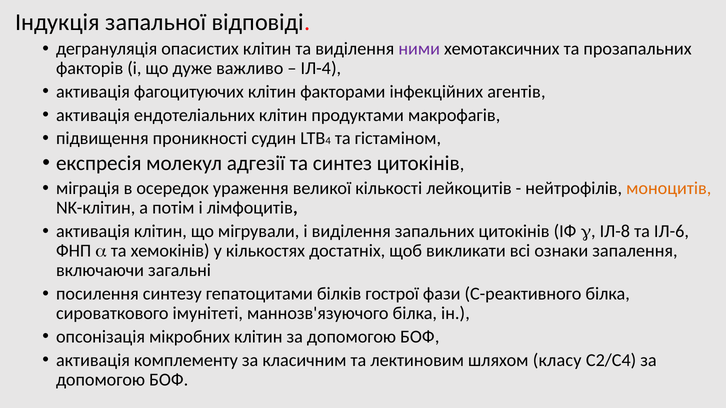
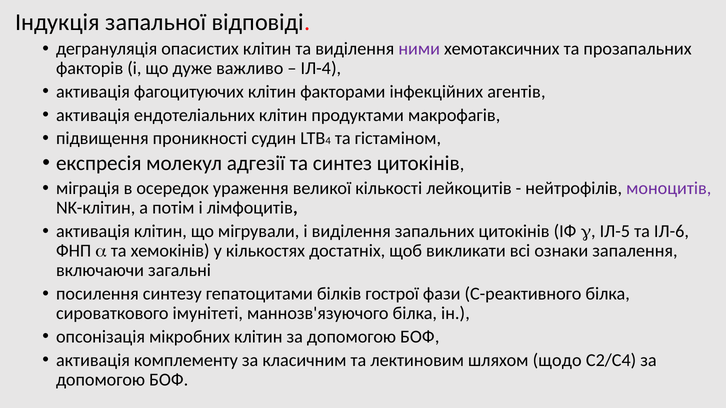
моноцитів colour: orange -> purple (669, 189)
ІЛ-8: ІЛ-8 -> ІЛ-5 (615, 231)
класу: класу -> щодо (557, 360)
